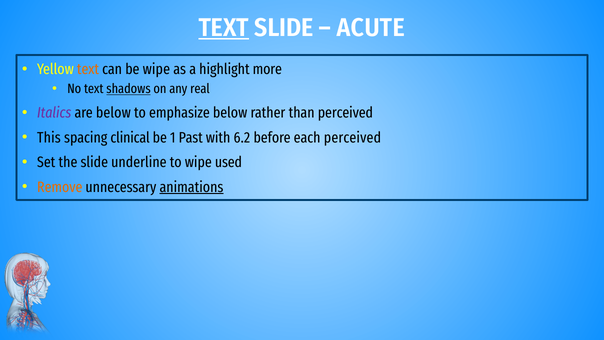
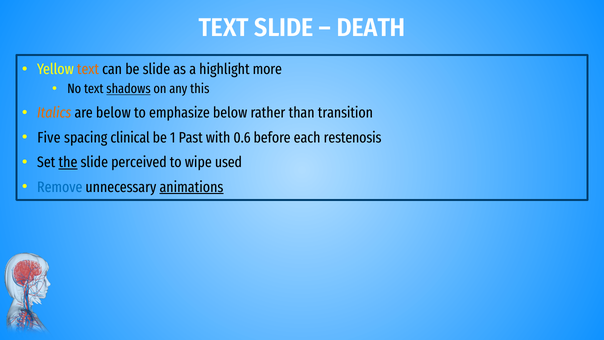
TEXT underline: present -> none (224, 28)
ACUTE: ACUTE -> DEATH (371, 28)
be wipe: wipe -> slide (156, 69)
real: real -> this (200, 89)
Italics colour: purple -> orange (54, 113)
than perceived: perceived -> transition (345, 113)
This: This -> Five (49, 137)
6.2: 6.2 -> 0.6 (242, 137)
each perceived: perceived -> restenosis (353, 137)
the underline: none -> present (68, 162)
underline: underline -> perceived (139, 162)
Remove colour: orange -> blue (60, 187)
